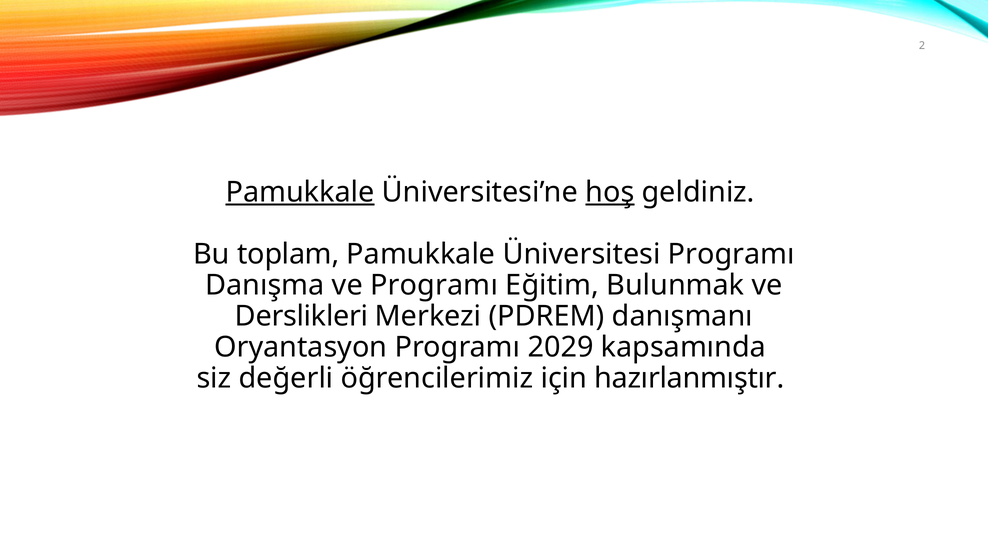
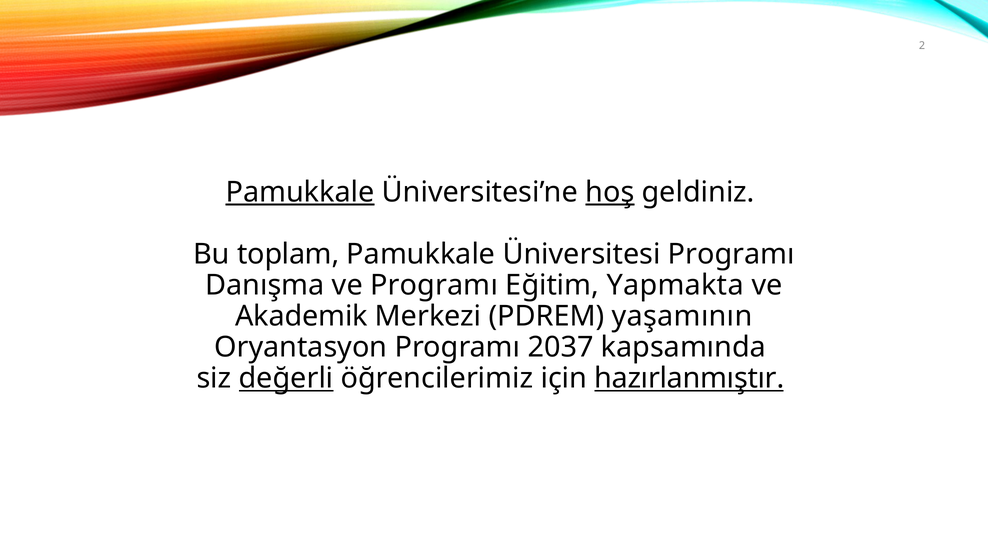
Bulunmak: Bulunmak -> Yapmakta (675, 285)
Derslikleri: Derslikleri -> Akademik (301, 316)
danışmanı: danışmanı -> yaşamının (682, 316)
2029: 2029 -> 2037 (561, 347)
değerli underline: none -> present (286, 378)
hazırlanmıştır underline: none -> present (689, 378)
